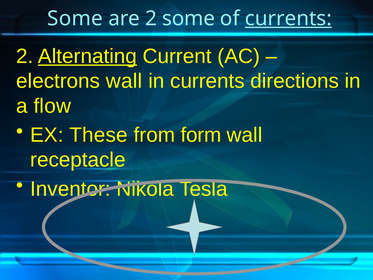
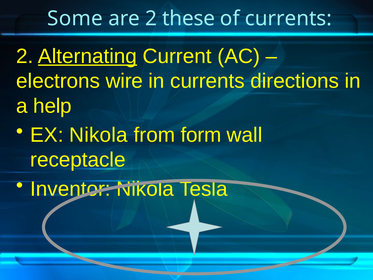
2 some: some -> these (189, 19)
currents underline: present -> none (288, 19)
electrons wall: wall -> wire (124, 81)
flow: flow -> help (52, 106)
EX These: These -> Nikola (98, 135)
